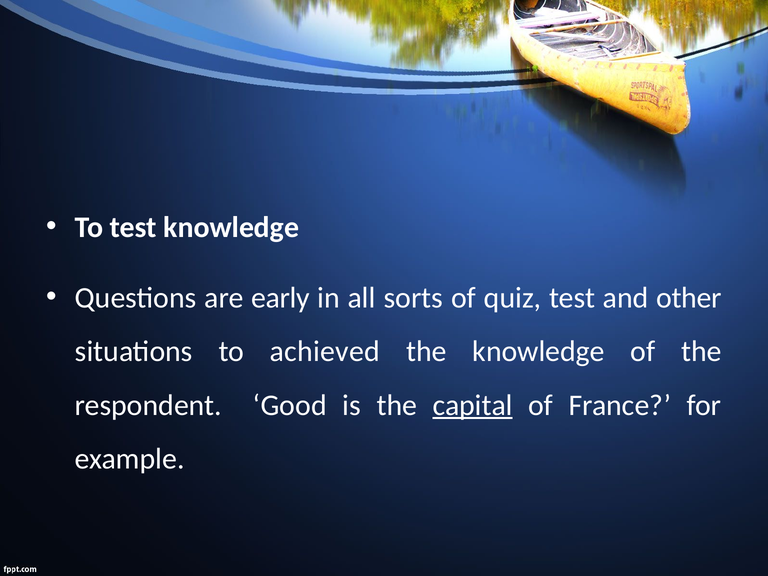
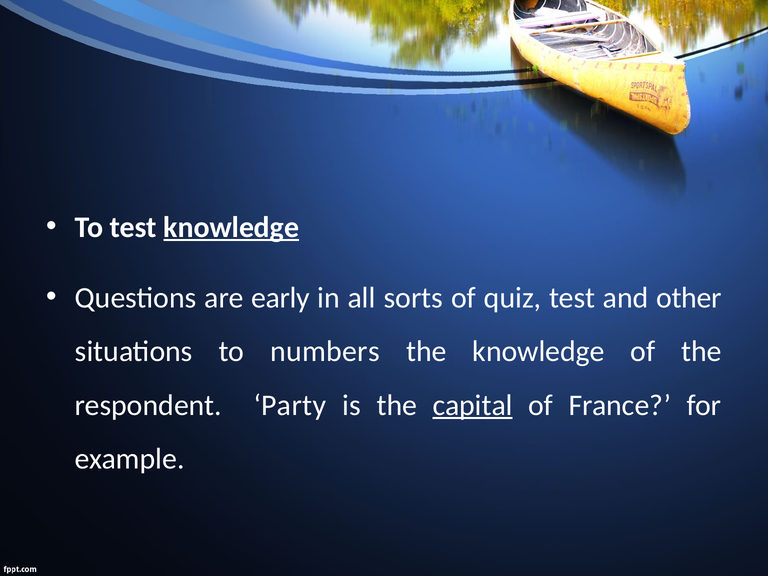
knowledge underline: none -> present (231, 227)
achieved: achieved -> numbers (325, 351)
Good: Good -> Party (290, 405)
